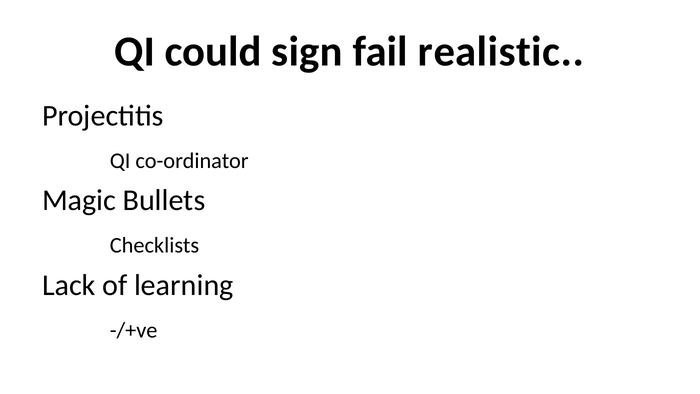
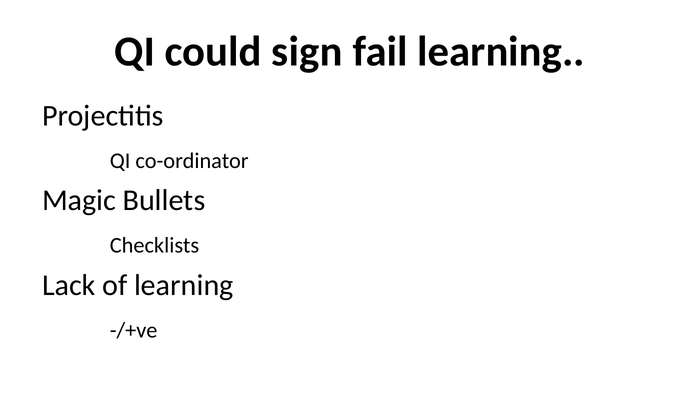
fail realistic: realistic -> learning (501, 52)
